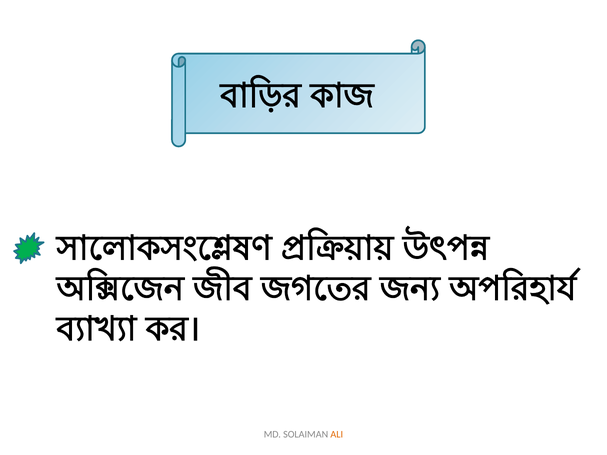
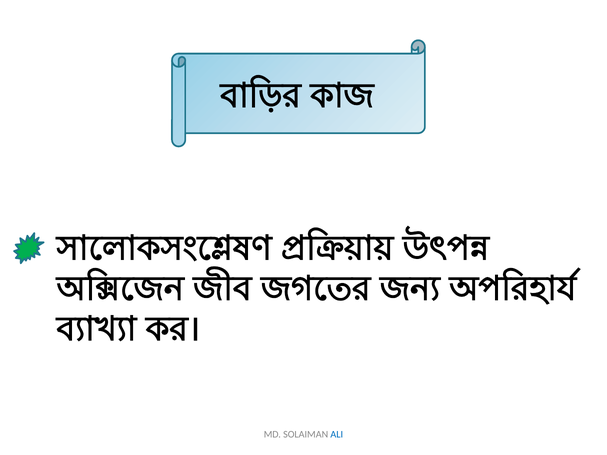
ALI colour: orange -> blue (337, 435)
